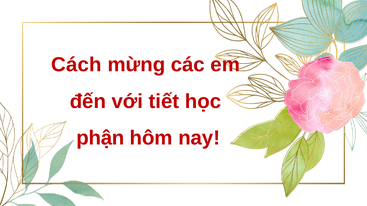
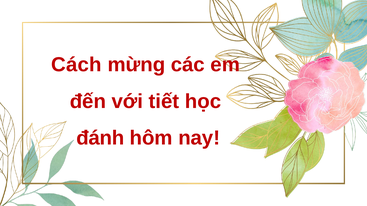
phận: phận -> đánh (100, 138)
